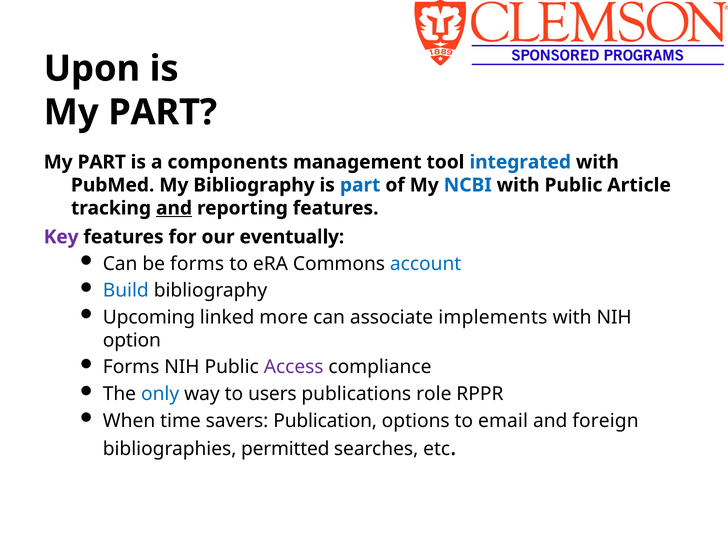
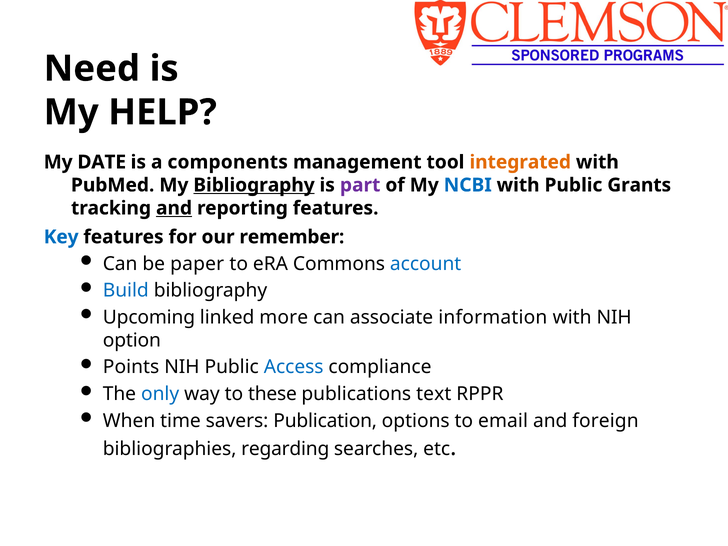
Upon: Upon -> Need (92, 69)
PART: PART -> HELP (162, 112)
PART: PART -> DATE (102, 162)
integrated colour: blue -> orange (520, 162)
Bibliography underline: none -> present (254, 185)
part colour: blue -> purple (360, 185)
Article: Article -> Grants (639, 185)
Key colour: purple -> blue (61, 237)
eventually: eventually -> remember (292, 237)
be forms: forms -> paper (197, 264)
implements: implements -> information (493, 317)
Forms: Forms -> Points (131, 367)
Access colour: purple -> blue (294, 367)
users: users -> these (272, 394)
role: role -> text (434, 394)
permitted: permitted -> regarding (285, 449)
